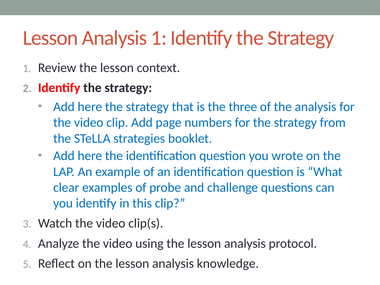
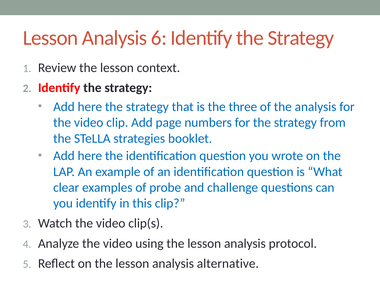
Analysis 1: 1 -> 6 (159, 38)
knowledge: knowledge -> alternative (228, 263)
